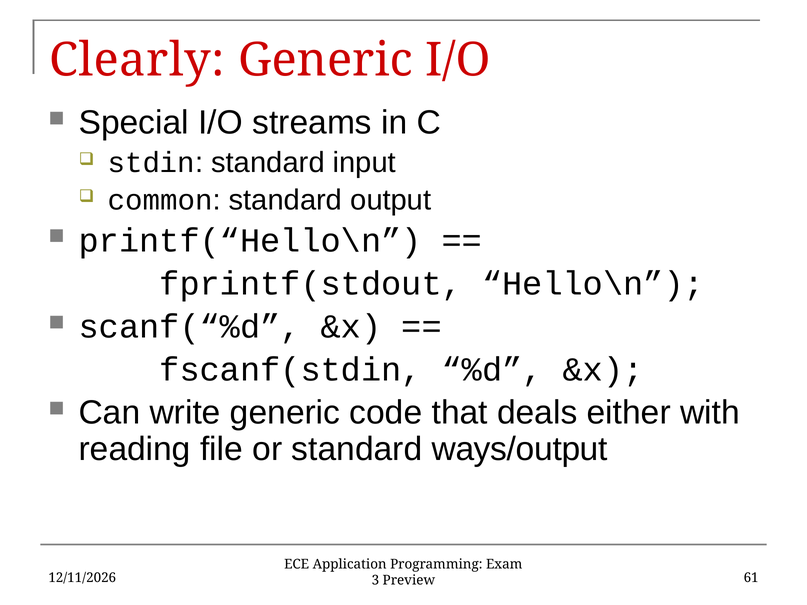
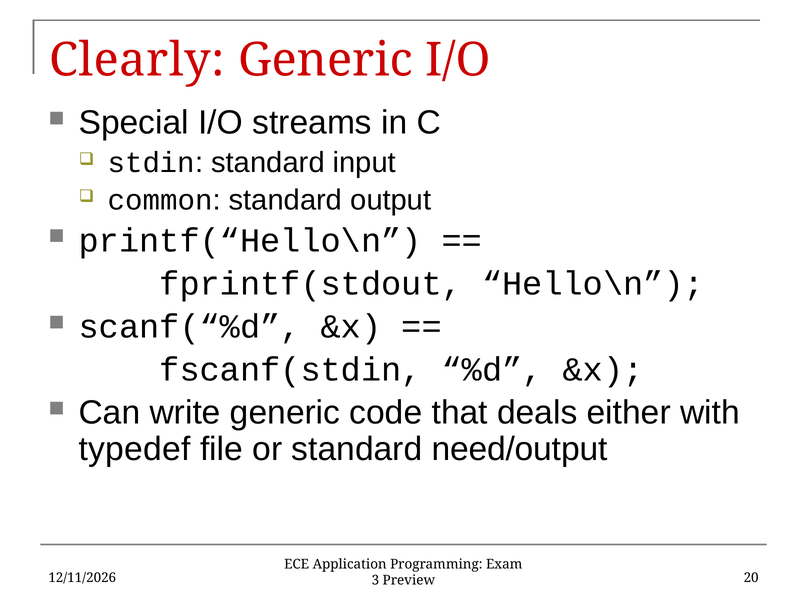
reading: reading -> typedef (135, 449)
ways/output: ways/output -> need/output (520, 449)
61: 61 -> 20 (751, 578)
